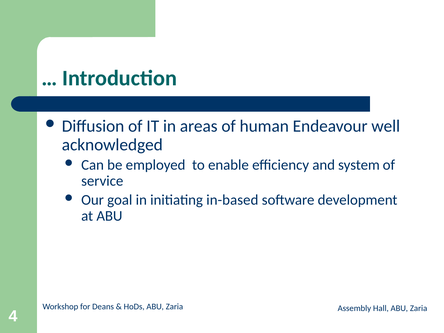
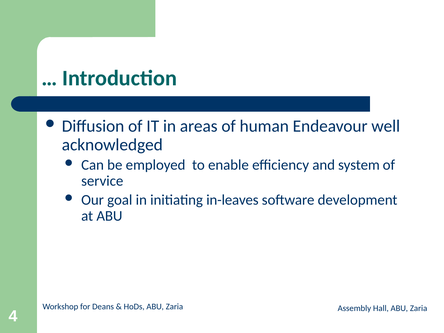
in-based: in-based -> in-leaves (232, 200)
